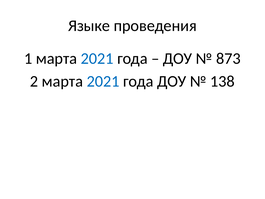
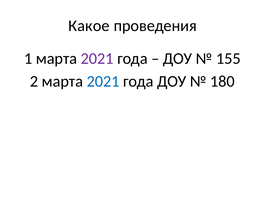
Языке: Языке -> Какое (89, 26)
2021 colour: blue -> purple (97, 59)
873: 873 -> 155 (228, 59)
138: 138 -> 180 (222, 81)
